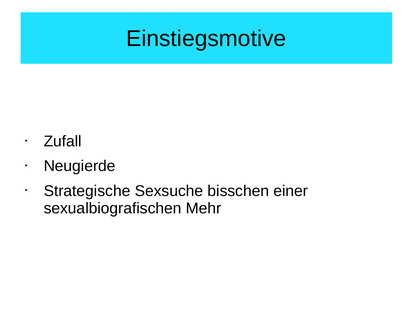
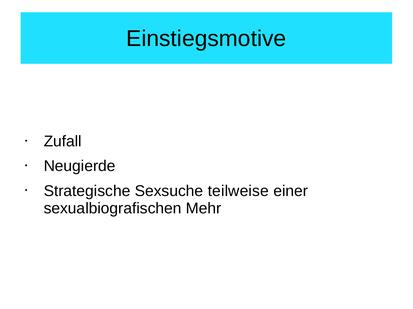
bisschen: bisschen -> teilweise (238, 191)
